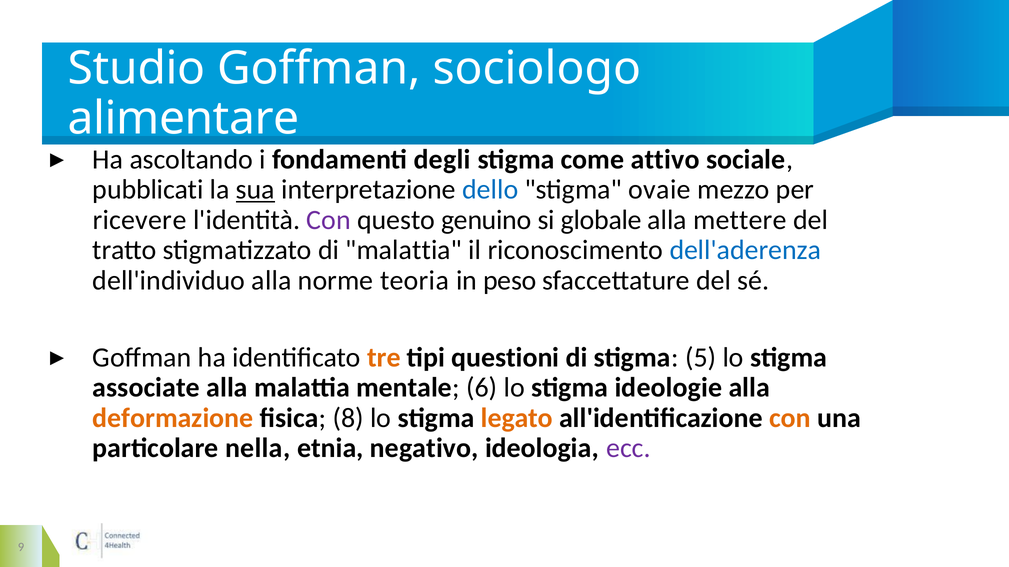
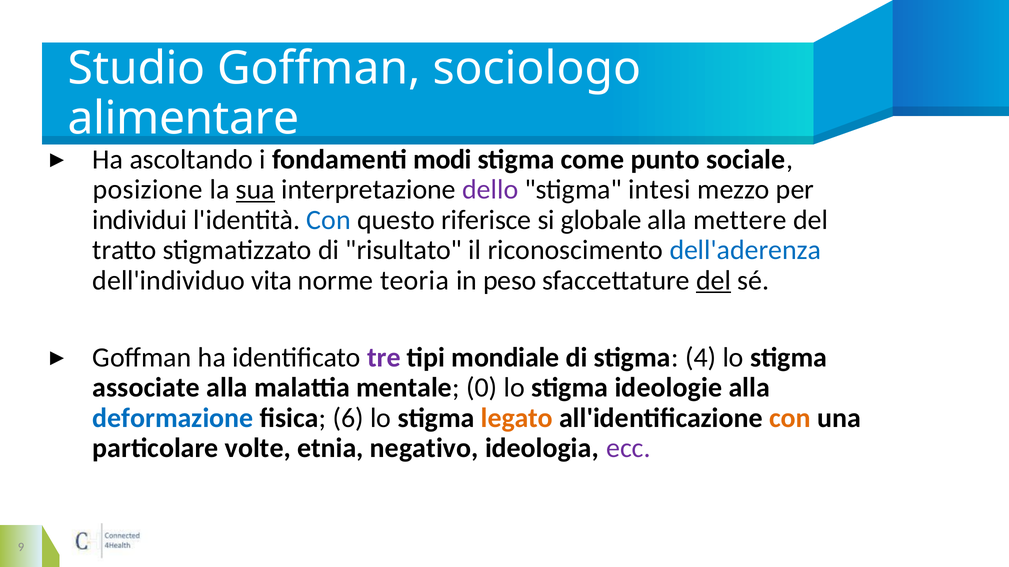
degli: degli -> modi (442, 160)
attivo: attivo -> punto (665, 160)
pubblicati: pubblicati -> posizione (148, 190)
dello colour: blue -> purple (490, 190)
ovaie: ovaie -> intesi (660, 190)
ricevere: ricevere -> individui (140, 220)
Con colour: purple -> blue (329, 220)
genuino: genuino -> riferisce (486, 220)
di malattia: malattia -> risultato (404, 250)
dell'individuo alla: alla -> vita (272, 281)
del underline: none -> present (714, 281)
tre colour: orange -> purple (384, 358)
questioni: questioni -> mondiale (505, 358)
5: 5 -> 4 (701, 358)
6: 6 -> 0 (482, 388)
deformazione colour: orange -> blue (173, 418)
8: 8 -> 6 (348, 418)
nella: nella -> volte (258, 449)
